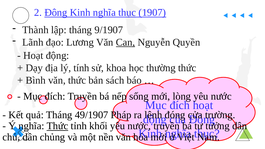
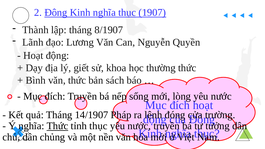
9/1907: 9/1907 -> 8/1907 (109, 30)
Can underline: present -> none (125, 42)
tính: tính -> giết (81, 68)
49/1907: 49/1907 -> 14/1907 (92, 115)
tỉnh khối: khối -> thục (98, 126)
